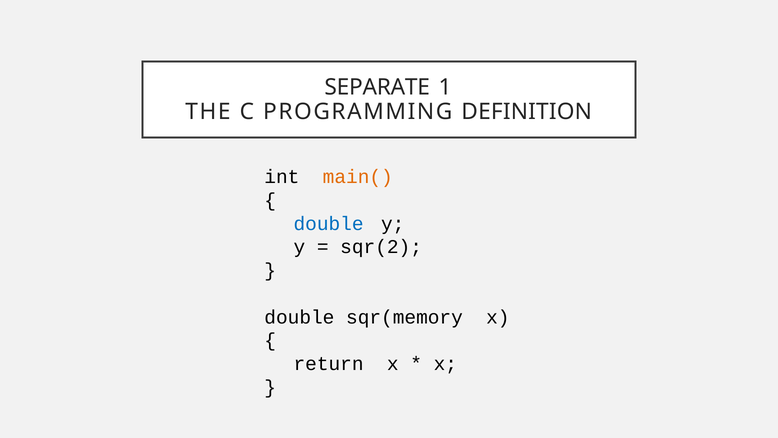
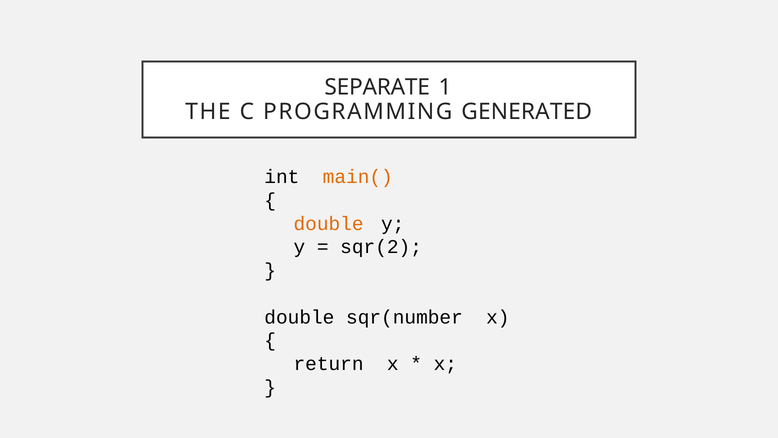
DEFINITION: DEFINITION -> GENERATED (527, 112)
double colour: blue -> orange (329, 223)
sqr(memory: sqr(memory -> sqr(number (404, 317)
